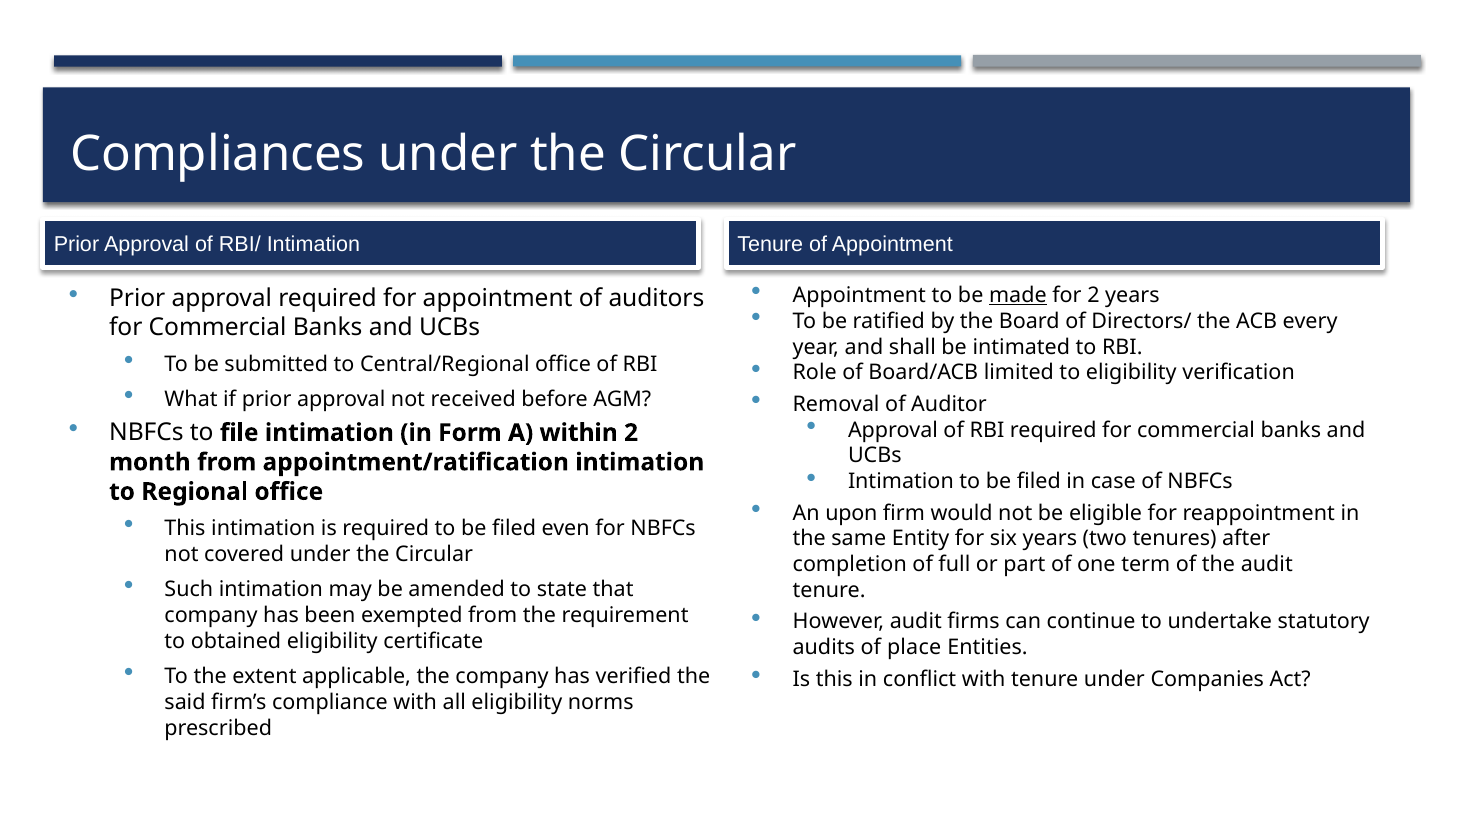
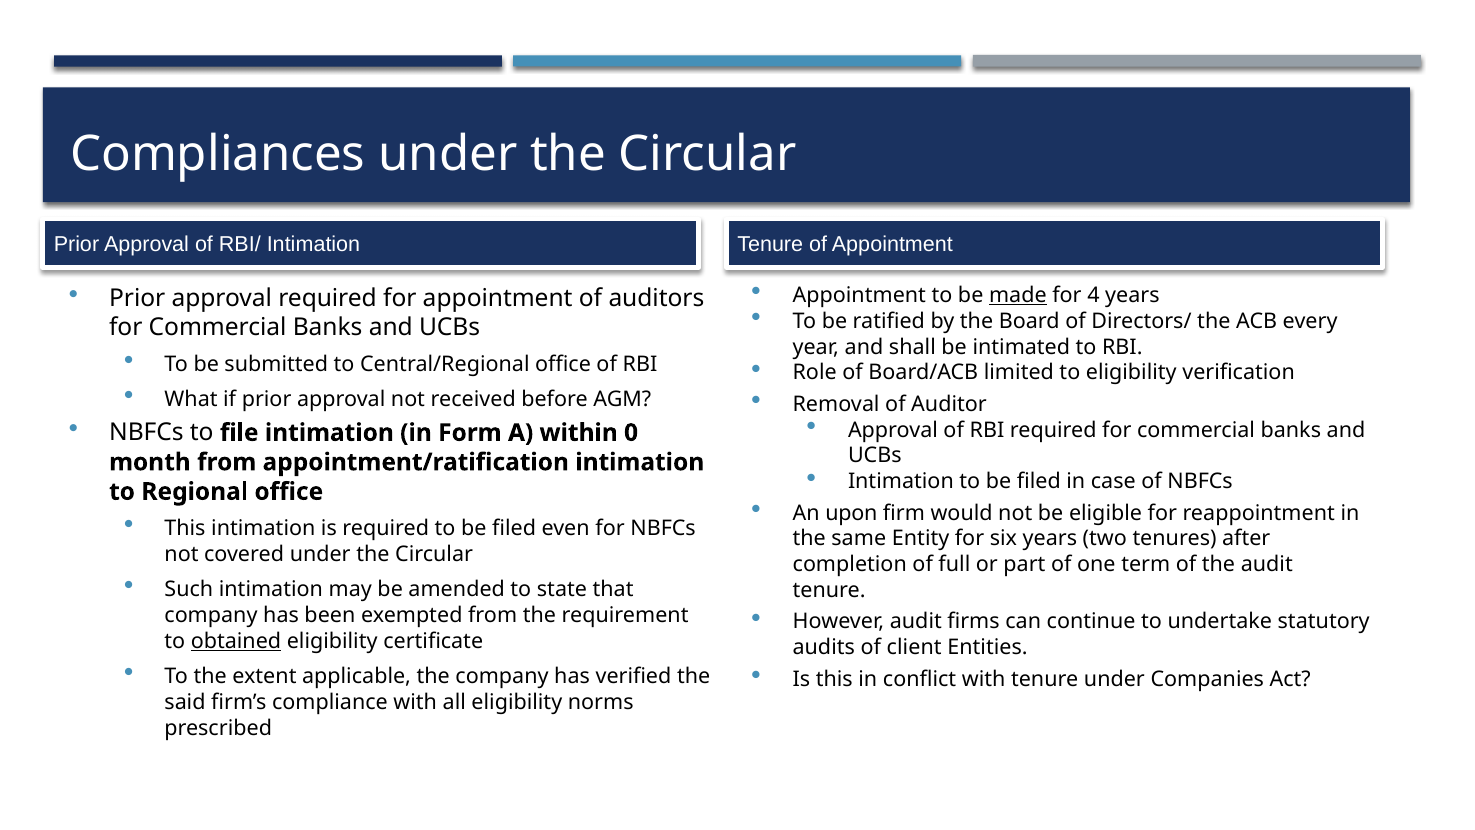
for 2: 2 -> 4 (1093, 295)
within 2: 2 -> 0 (631, 433)
obtained underline: none -> present (236, 641)
place: place -> client (914, 647)
